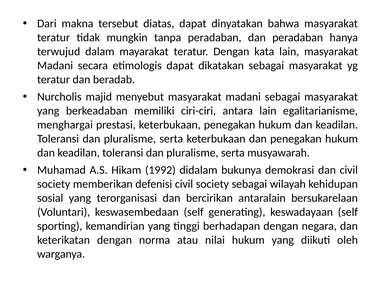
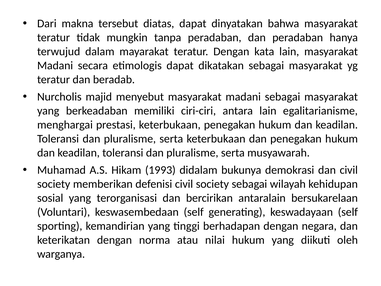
1992: 1992 -> 1993 (160, 170)
